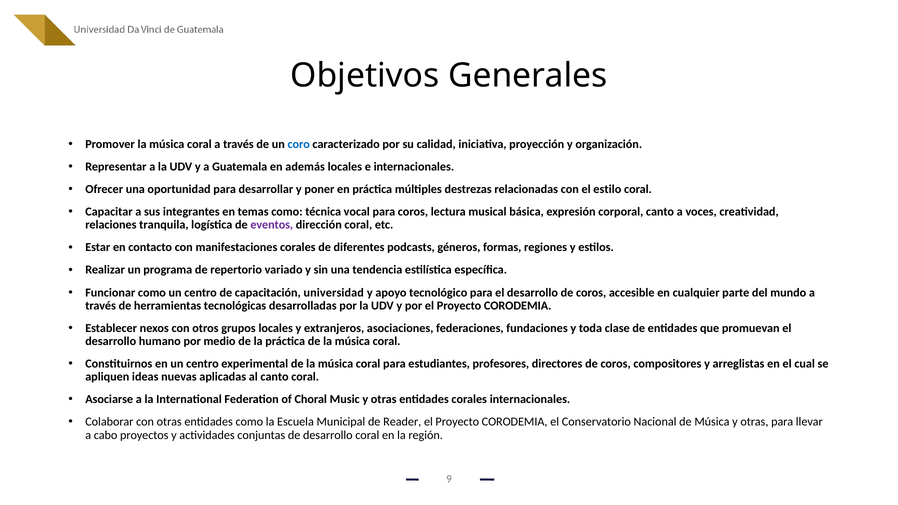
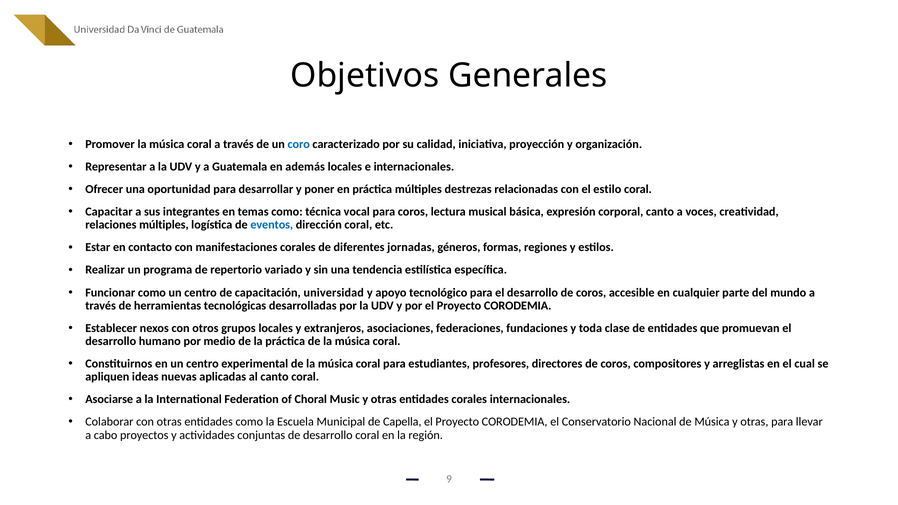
relaciones tranquila: tranquila -> múltiples (164, 225)
eventos colour: purple -> blue (272, 225)
podcasts: podcasts -> jornadas (411, 248)
Reader: Reader -> Capella (402, 422)
